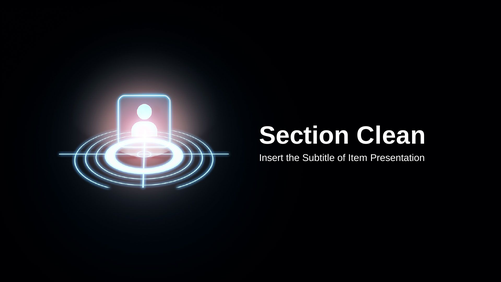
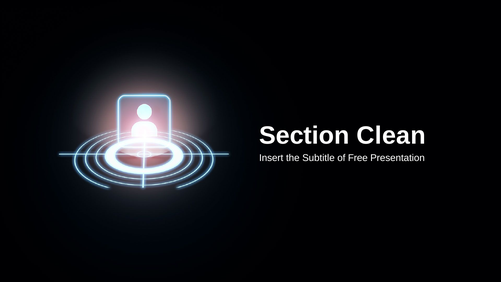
Item: Item -> Free (358, 158)
